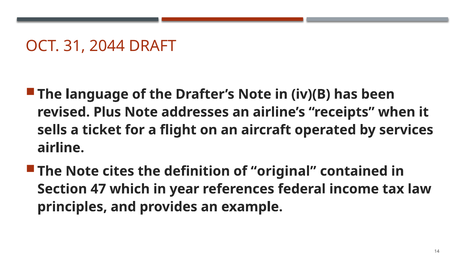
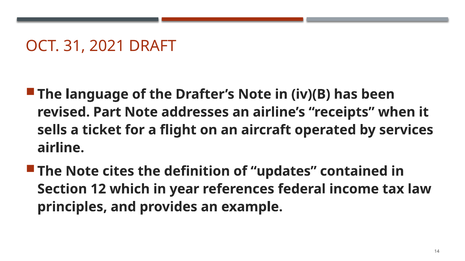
2044: 2044 -> 2021 (107, 46)
Plus: Plus -> Part (107, 112)
original: original -> updates (284, 172)
47: 47 -> 12 (98, 189)
